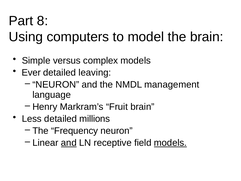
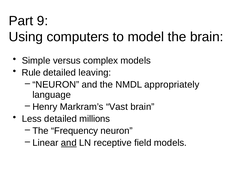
8: 8 -> 9 (43, 21)
Ever: Ever -> Rule (31, 73)
management: management -> appropriately (172, 85)
Fruit: Fruit -> Vast (117, 107)
models underline: present -> none (170, 143)
